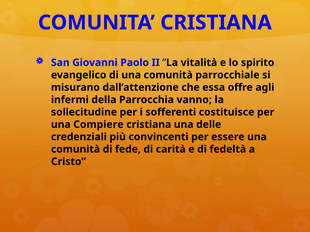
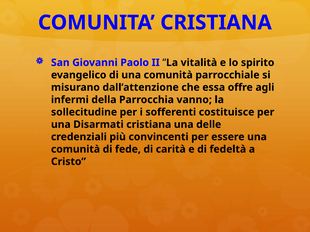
Compiere: Compiere -> Disarmati (98, 125)
